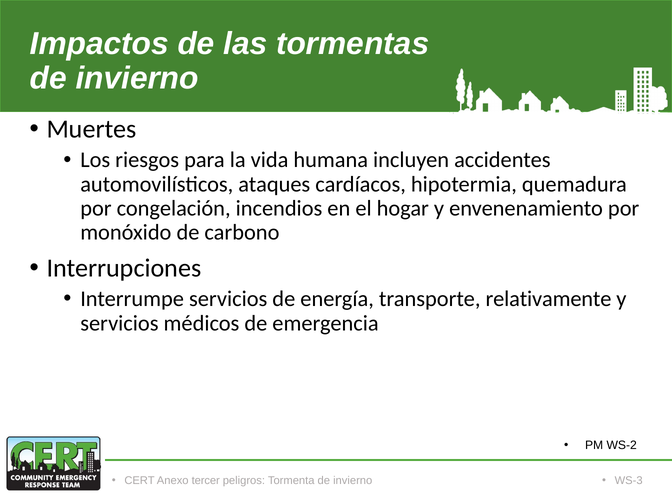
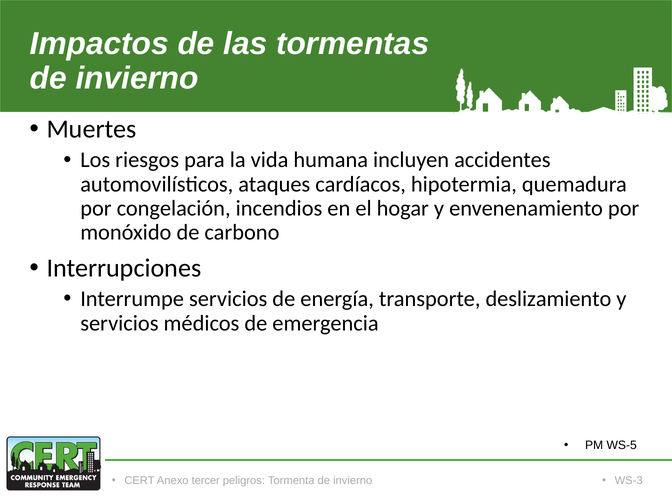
relativamente: relativamente -> deslizamiento (548, 299)
WS-2: WS-2 -> WS-5 (622, 445)
